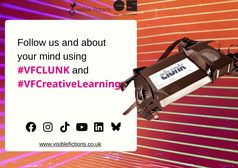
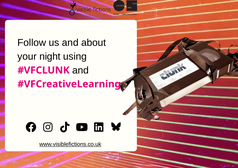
mind: mind -> night (50, 56)
